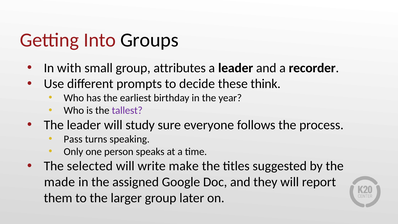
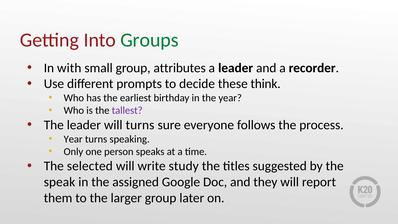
Groups colour: black -> green (149, 40)
will study: study -> turns (140, 125)
Pass: Pass -> Year (73, 139)
make: make -> study (184, 166)
made: made -> speak (60, 182)
